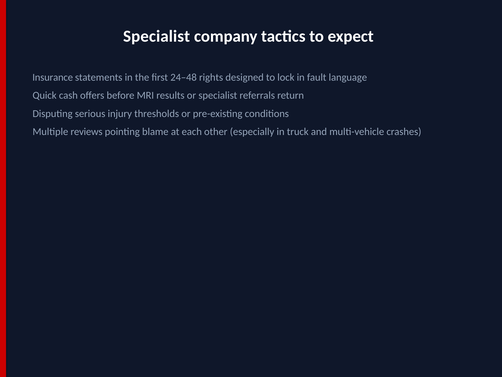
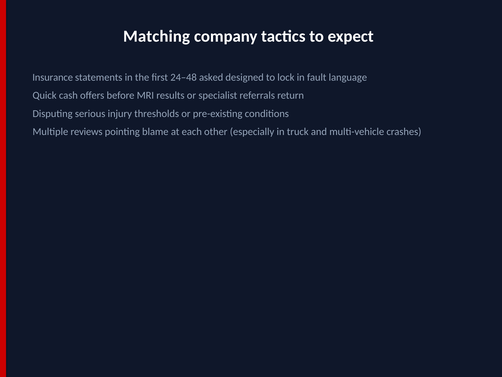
Specialist: Specialist -> Matching (157, 36)
rights: rights -> asked (211, 77)
